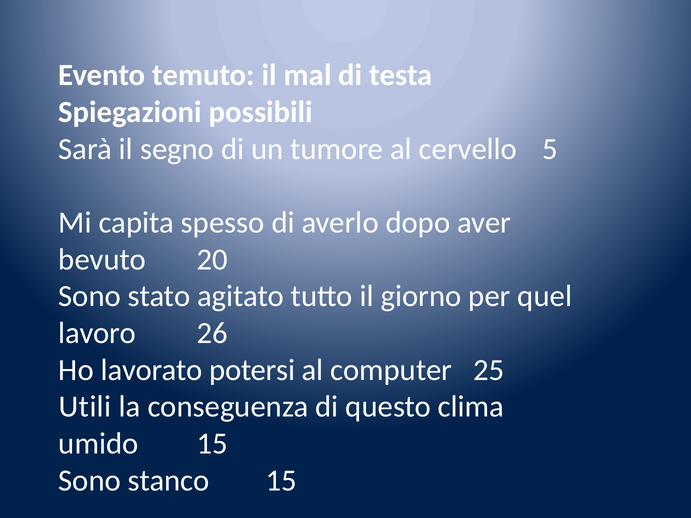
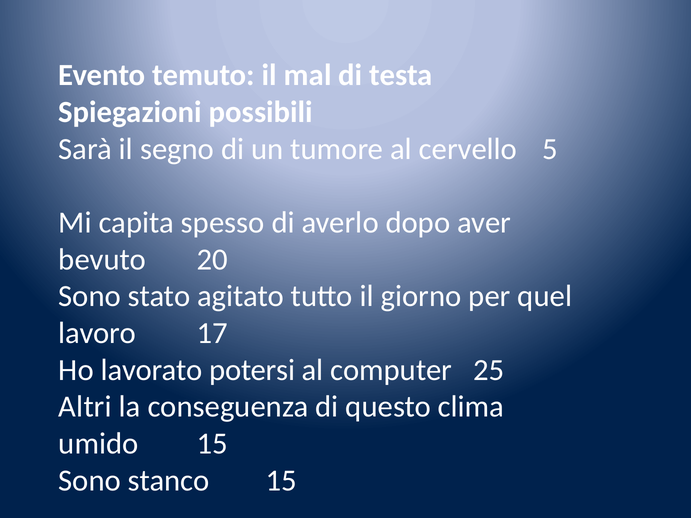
26: 26 -> 17 (212, 333)
Utili: Utili -> Altri (85, 407)
